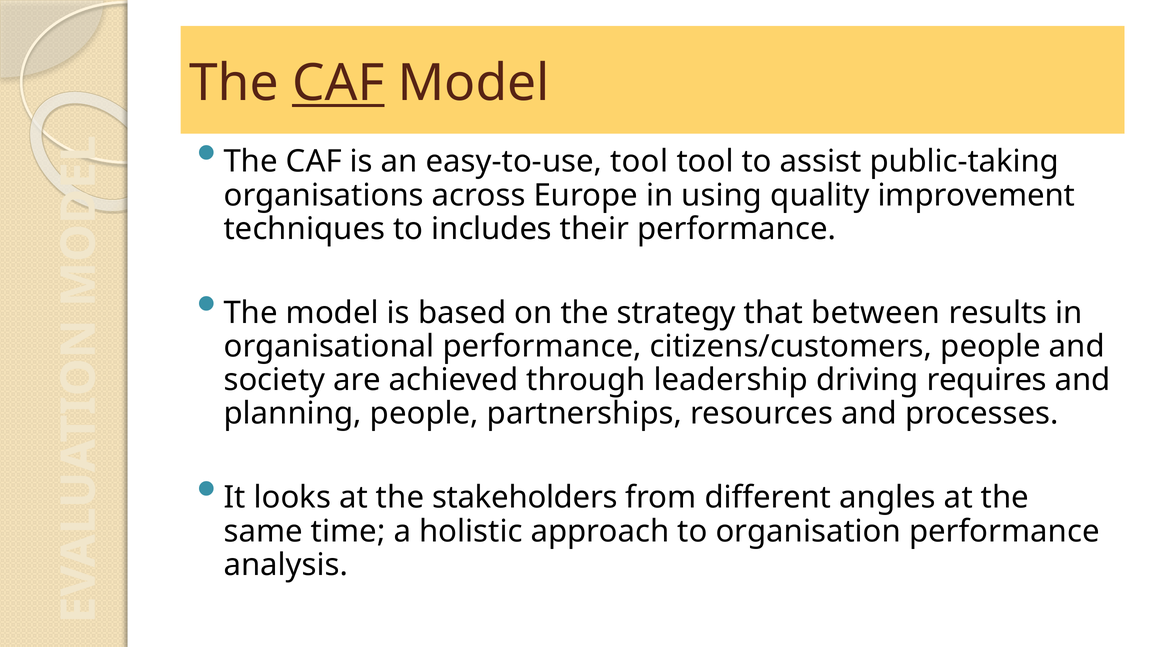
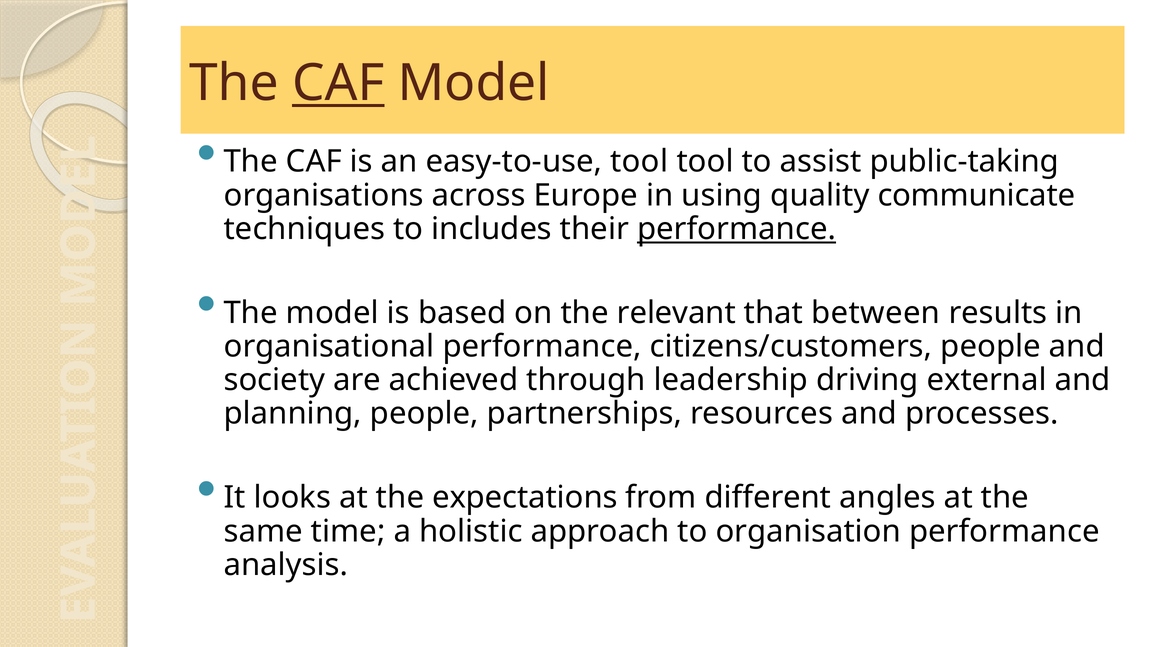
improvement: improvement -> communicate (976, 195)
performance underline: none -> present (737, 229)
strategy: strategy -> relevant (676, 313)
requires: requires -> external (987, 380)
stakeholders: stakeholders -> expectations (525, 498)
